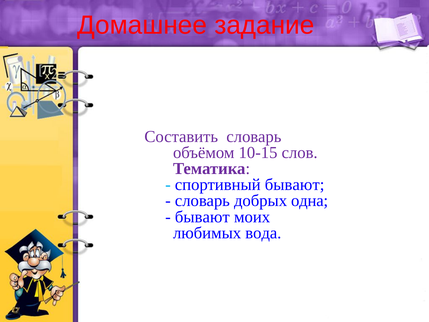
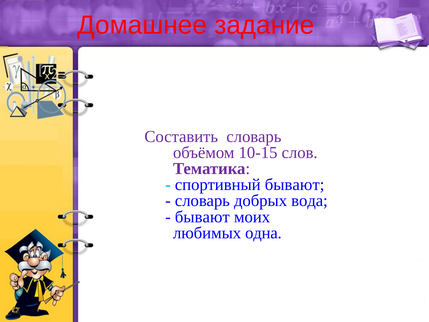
одна: одна -> вода (310, 201)
вода: вода -> одна (263, 233)
